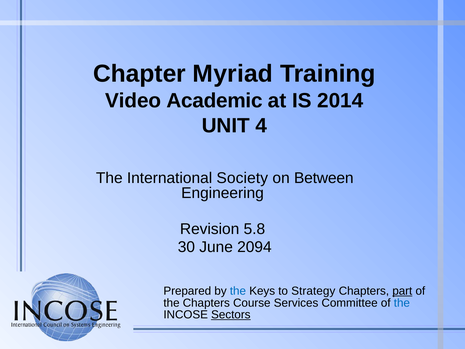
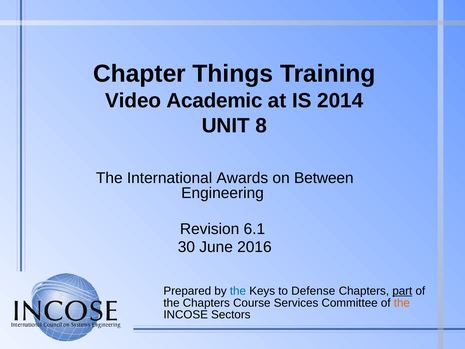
Myriad: Myriad -> Things (233, 74)
4: 4 -> 8 (261, 125)
Society: Society -> Awards (242, 178)
5.8: 5.8 -> 6.1 (254, 229)
2094: 2094 -> 2016 (254, 247)
Strategy: Strategy -> Defense (313, 291)
the colour: blue -> orange (402, 303)
Sectors underline: present -> none (231, 315)
